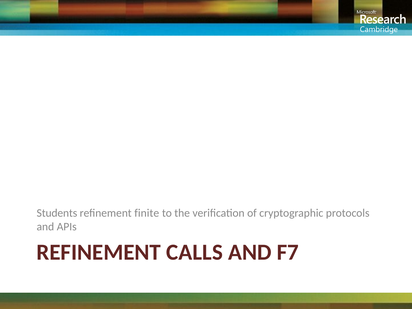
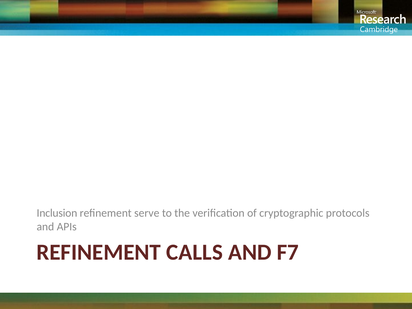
Students: Students -> Inclusion (57, 213)
finite: finite -> serve (147, 213)
